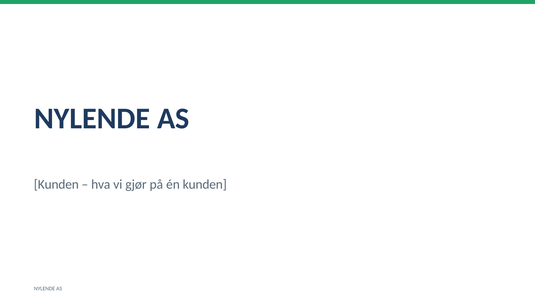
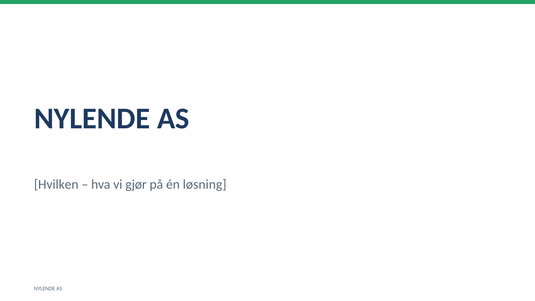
Kunden: Kunden -> Hvilken (56, 184)
én kunden: kunden -> løsning (205, 184)
